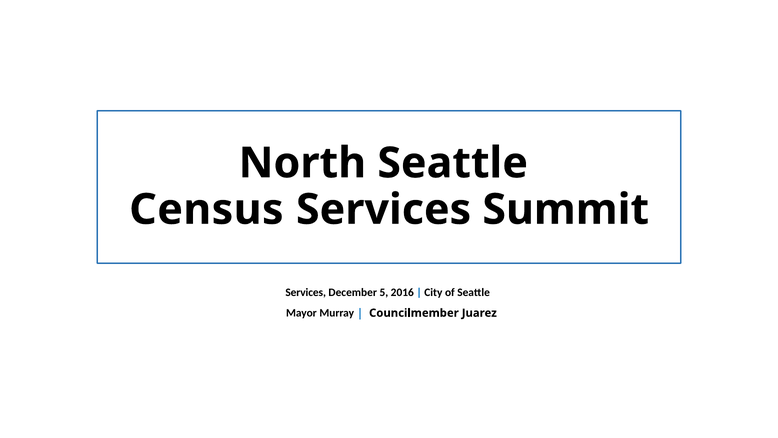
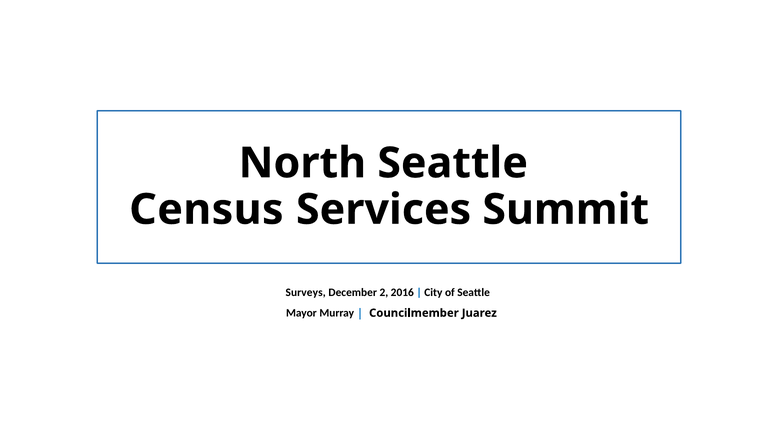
Services: Services -> Surveys (306, 292)
5: 5 -> 2 (384, 292)
